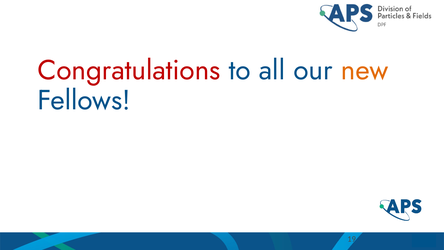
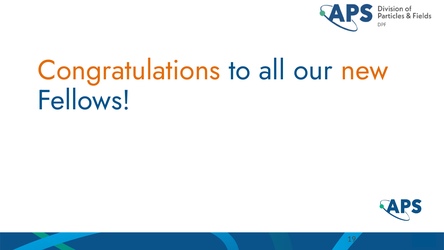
Congratulations colour: red -> orange (129, 70)
